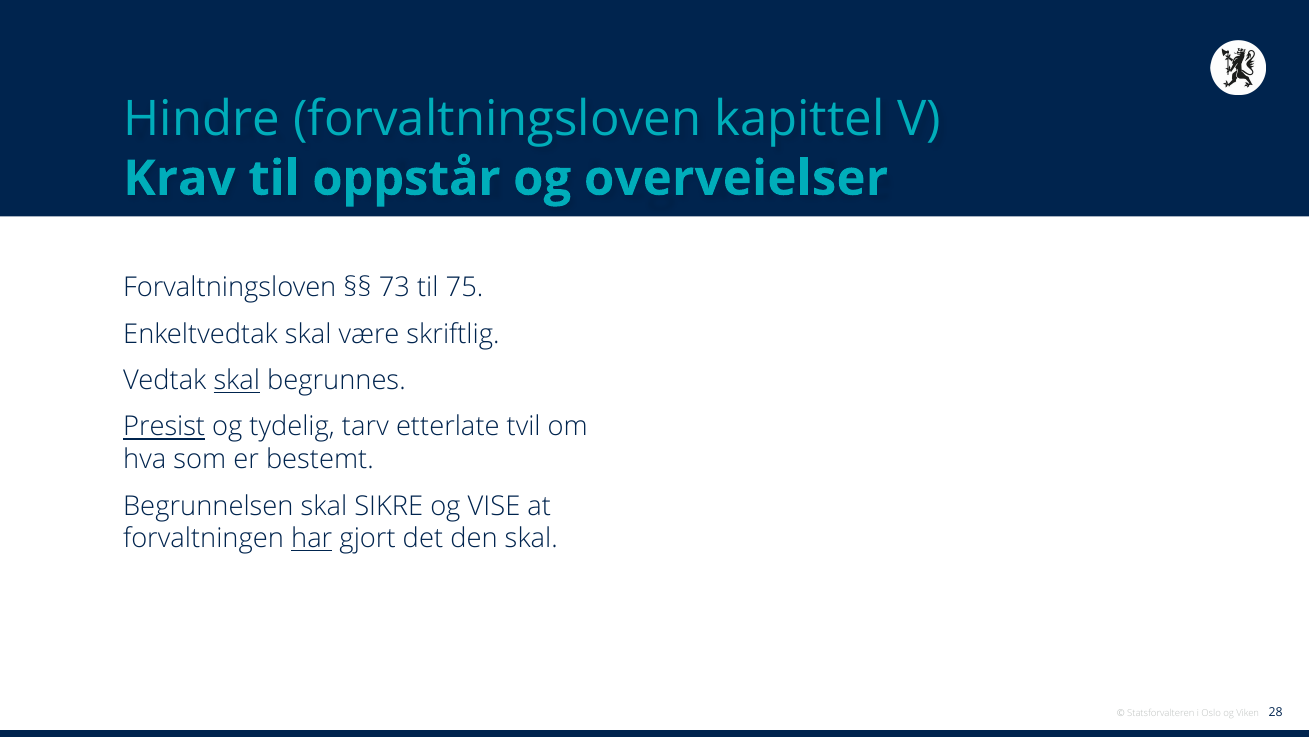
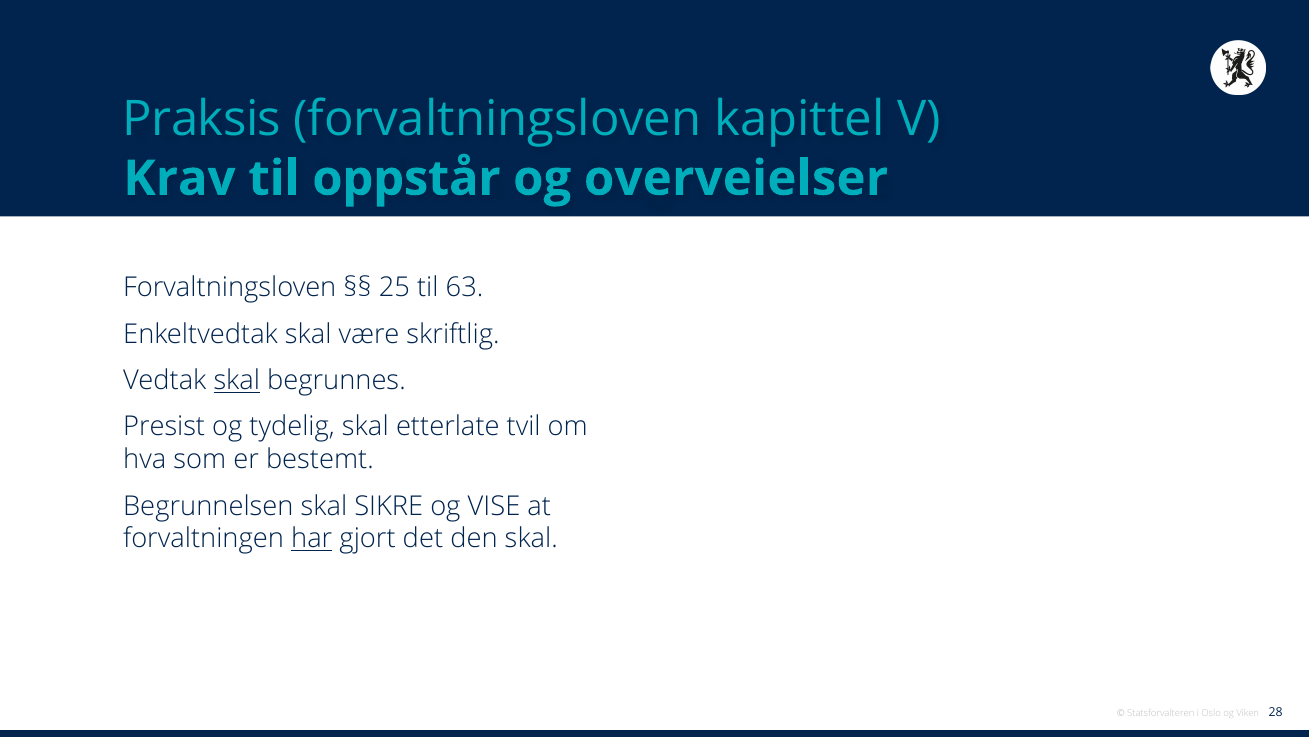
Hindre: Hindre -> Praksis (202, 120)
73: 73 -> 25 (394, 287)
75: 75 -> 63 (465, 287)
Presist underline: present -> none (164, 427)
tydelig tarv: tarv -> skal (365, 427)
